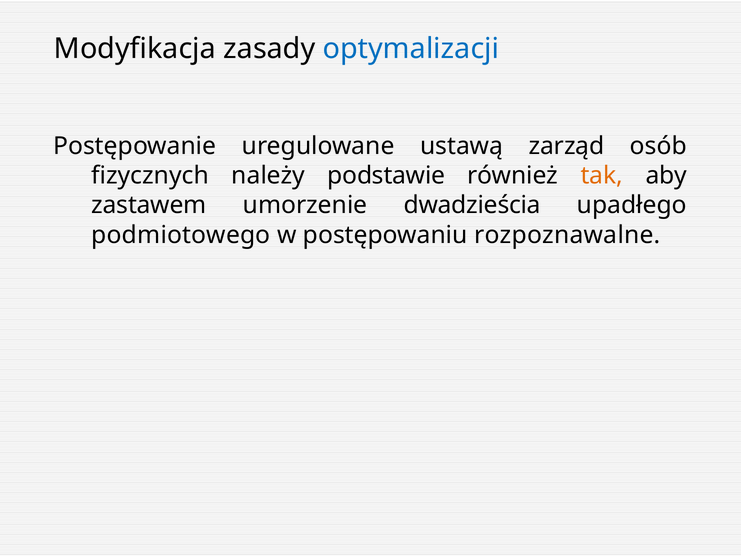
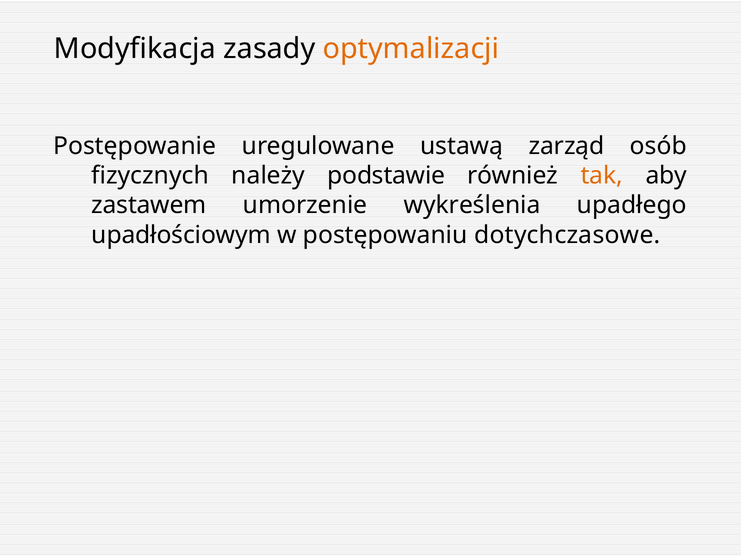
optymalizacji colour: blue -> orange (411, 49)
dwadzieścia: dwadzieścia -> wykreślenia (472, 205)
podmiotowego: podmiotowego -> upadłościowym (181, 235)
rozpoznawalne: rozpoznawalne -> dotychczasowe (567, 235)
